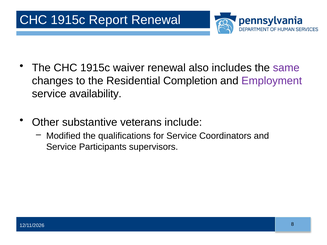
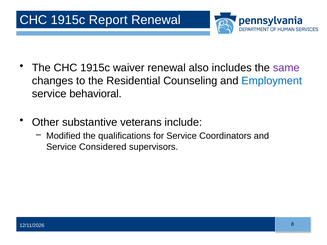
Completion: Completion -> Counseling (190, 81)
Employment colour: purple -> blue (272, 81)
availability: availability -> behavioral (96, 94)
Participants: Participants -> Considered (103, 147)
